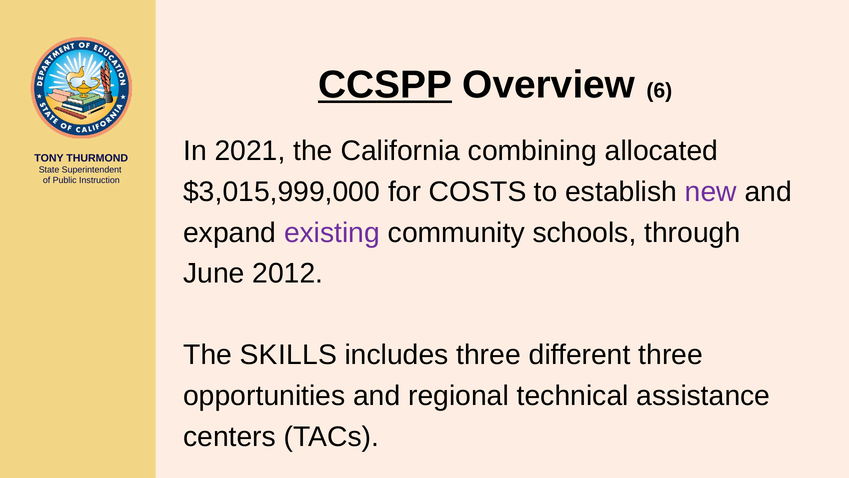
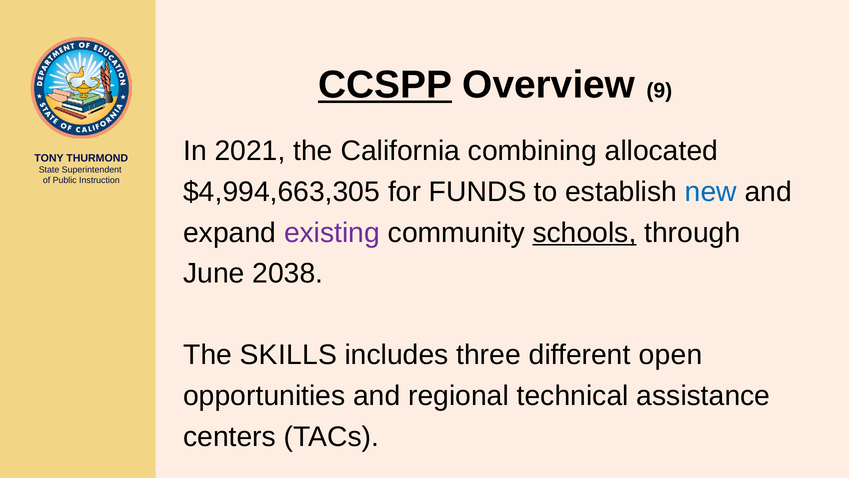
6: 6 -> 9 (659, 91)
$3,015,999,000: $3,015,999,000 -> $4,994,663,305 (282, 192)
COSTS: COSTS -> FUNDS (478, 192)
new colour: purple -> blue (711, 192)
schools underline: none -> present (584, 232)
2012: 2012 -> 2038 (288, 273)
different three: three -> open (671, 355)
